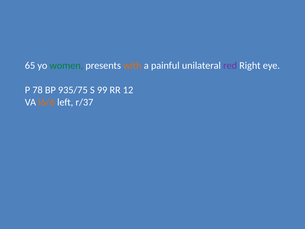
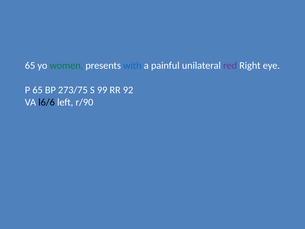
with colour: orange -> blue (132, 66)
P 78: 78 -> 65 (38, 90)
935/75: 935/75 -> 273/75 (73, 90)
12: 12 -> 92 (128, 90)
l6/6 colour: orange -> black (47, 102)
r/37: r/37 -> r/90 (84, 102)
